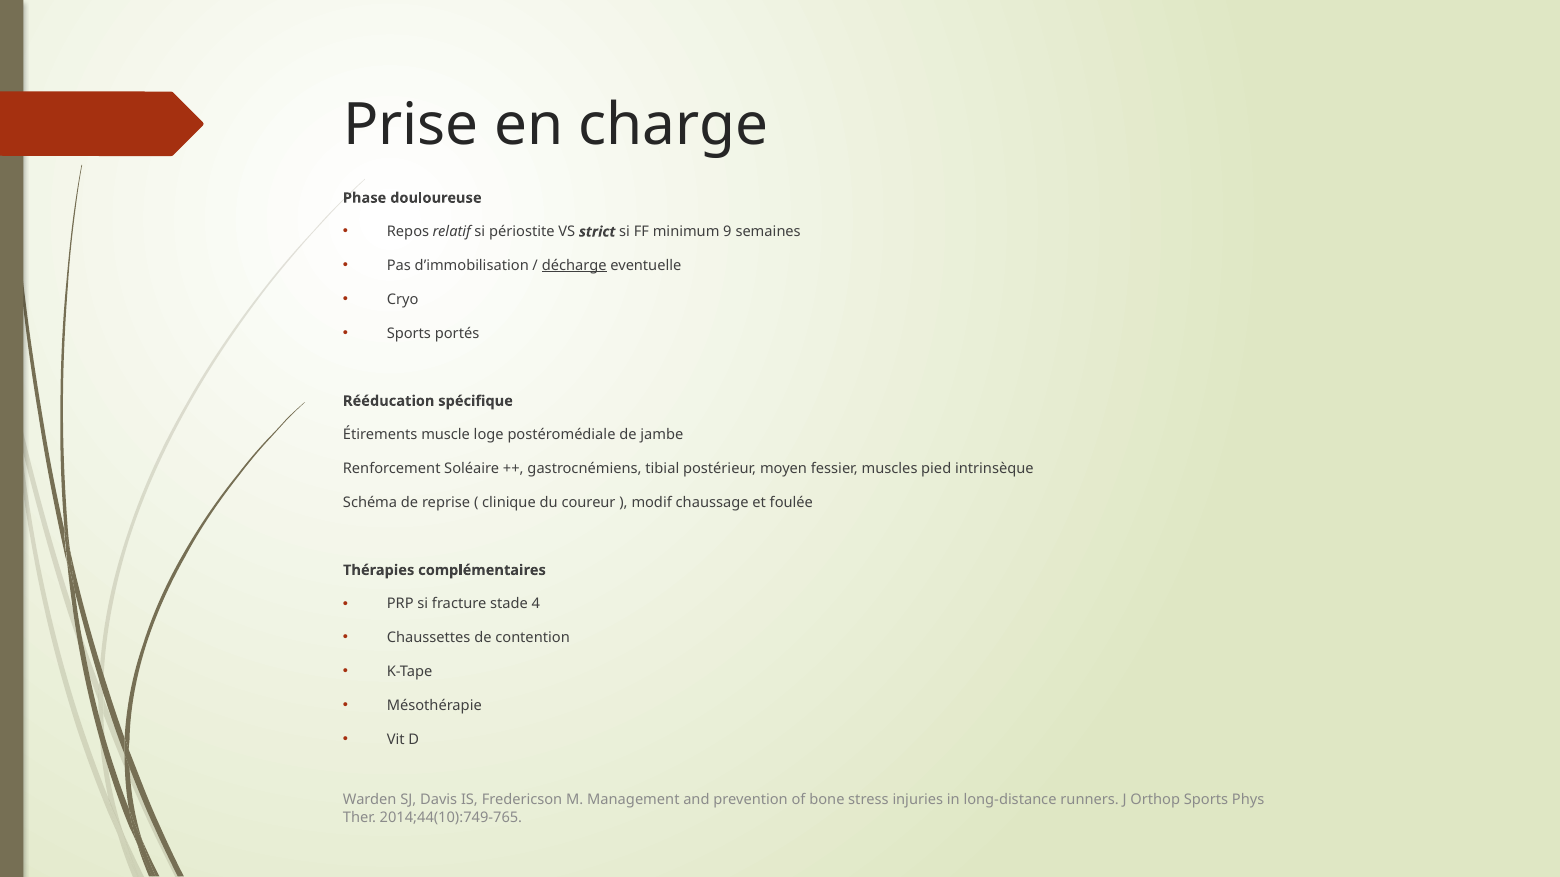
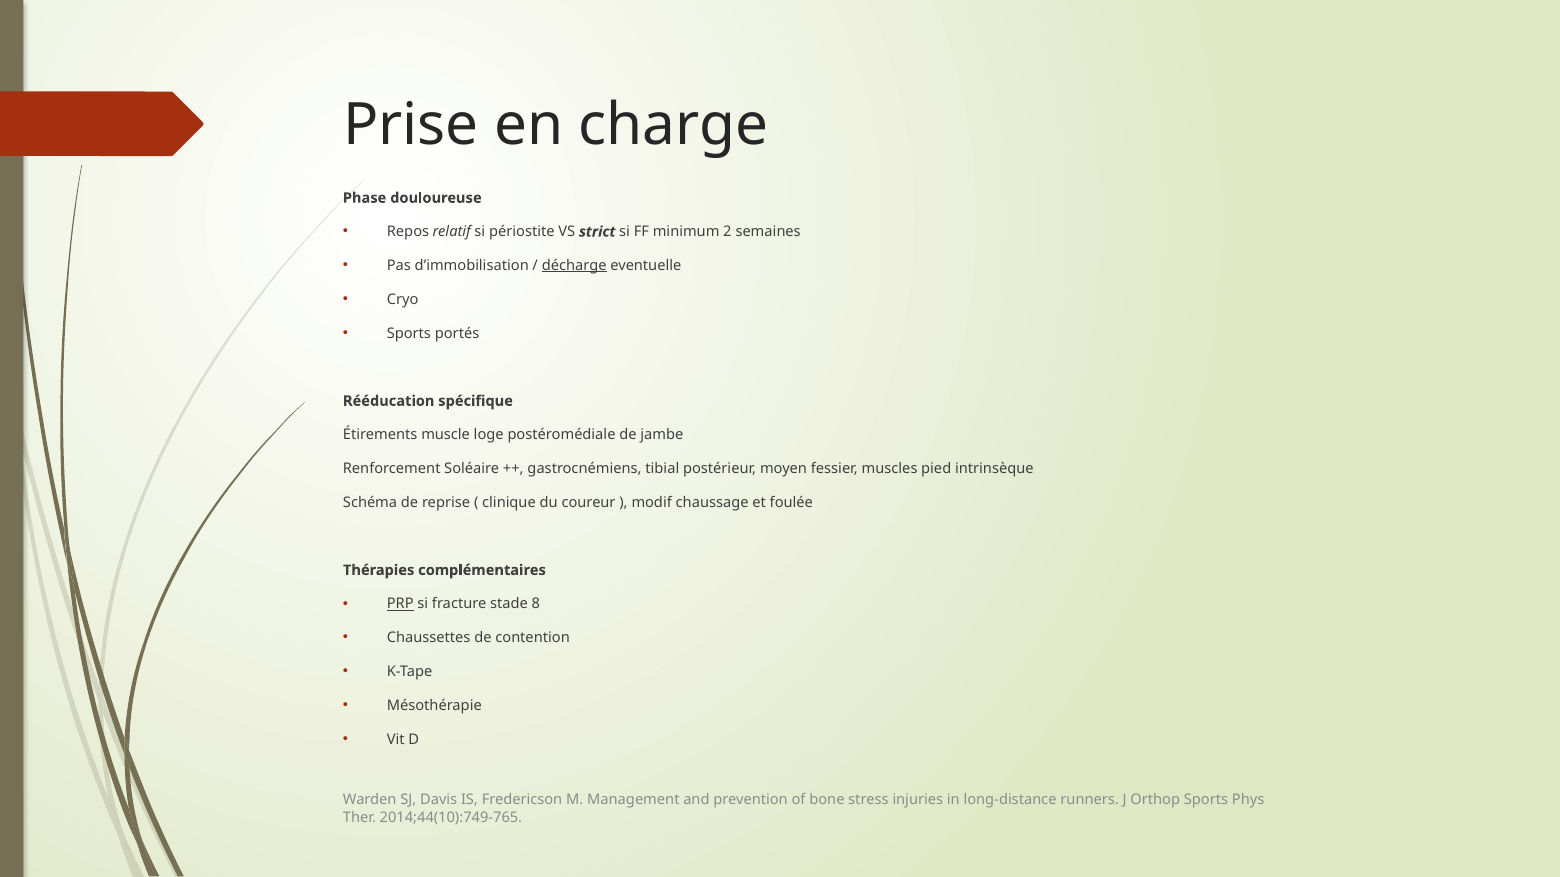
9: 9 -> 2 (727, 232)
PRP underline: none -> present (400, 604)
4: 4 -> 8 (536, 604)
